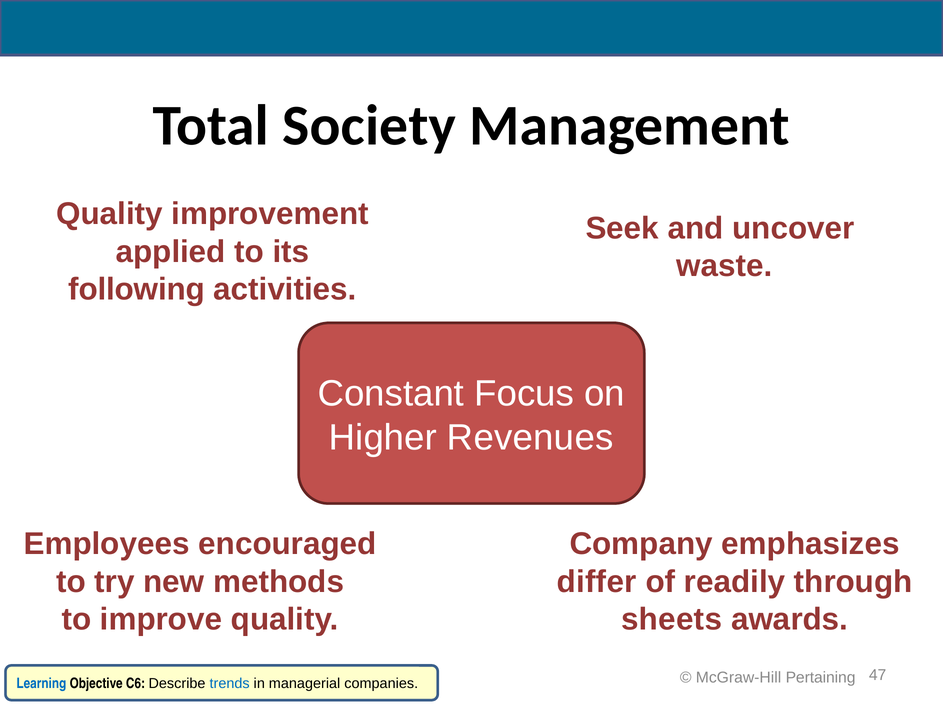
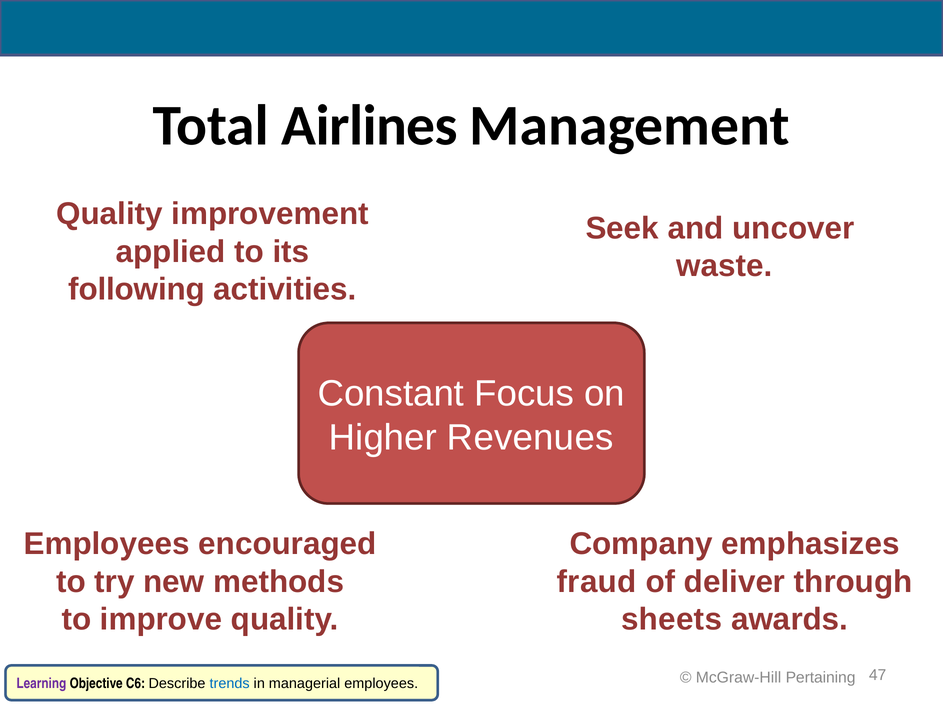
Society: Society -> Airlines (370, 126)
differ: differ -> fraud (597, 582)
readily: readily -> deliver (735, 582)
Learning colour: blue -> purple (41, 684)
managerial companies: companies -> employees (381, 684)
